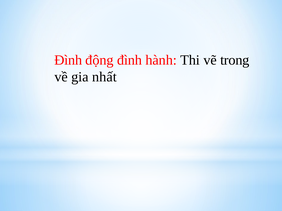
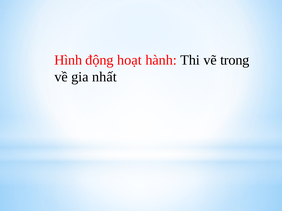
Đình: Đình -> Hình (68, 60)
động đình: đình -> hoạt (129, 60)
